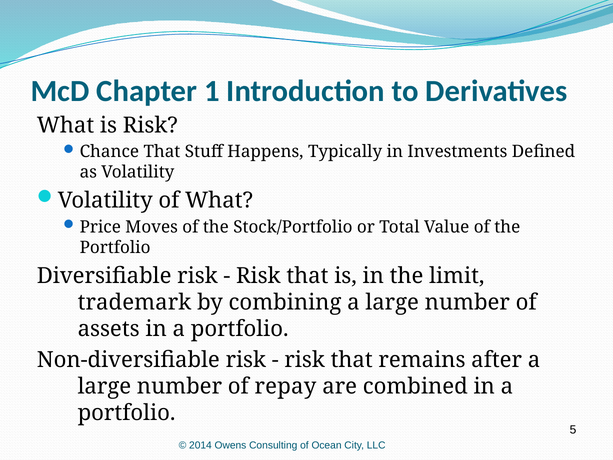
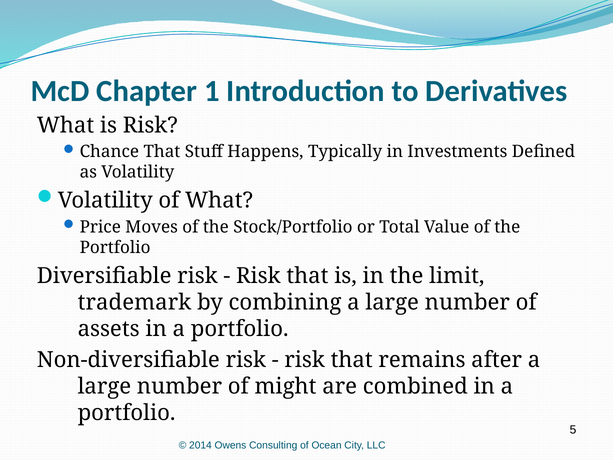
repay: repay -> might (286, 386)
